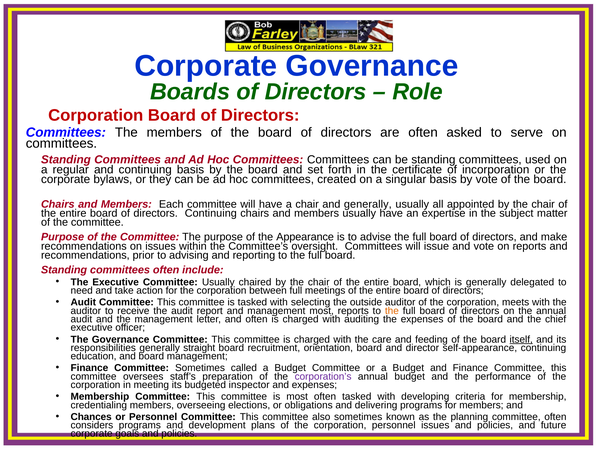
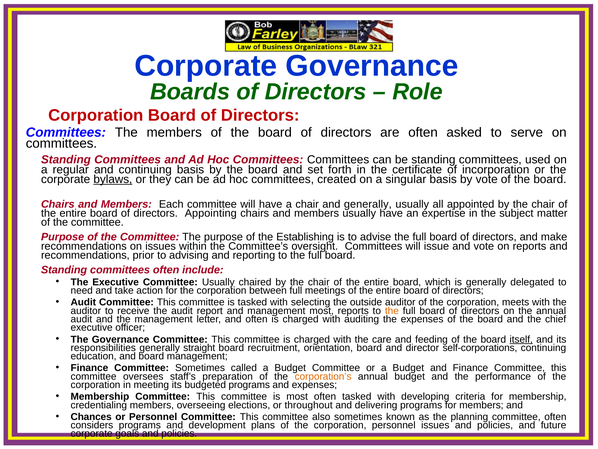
bylaws underline: none -> present (113, 179)
directors Continuing: Continuing -> Appointing (211, 213)
Appearance: Appearance -> Establishing (305, 237)
self-appearance: self-appearance -> self-corporations (480, 347)
corporation’s colour: purple -> orange (323, 376)
budgeted inspector: inspector -> programs (249, 384)
obligations: obligations -> throughout (309, 405)
